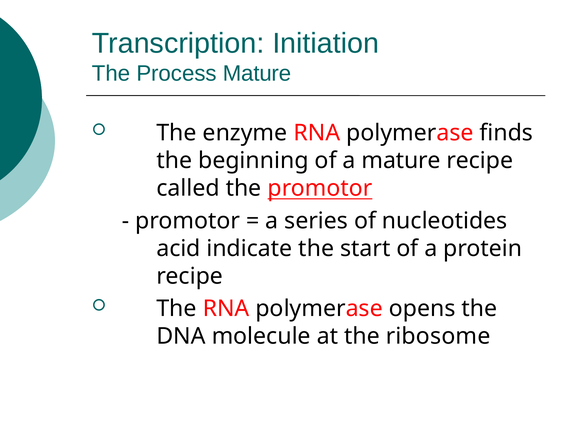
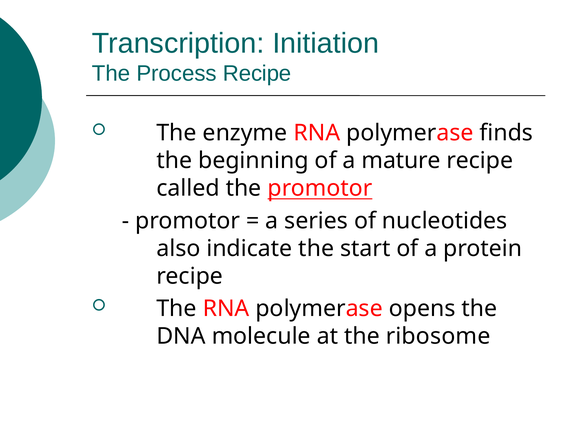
Process Mature: Mature -> Recipe (257, 74)
acid: acid -> also (178, 249)
